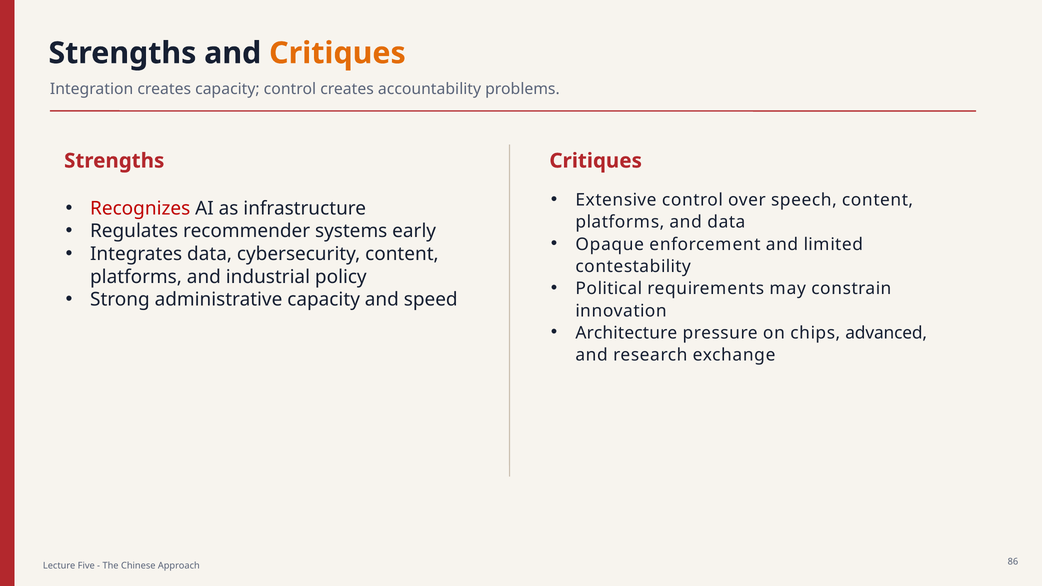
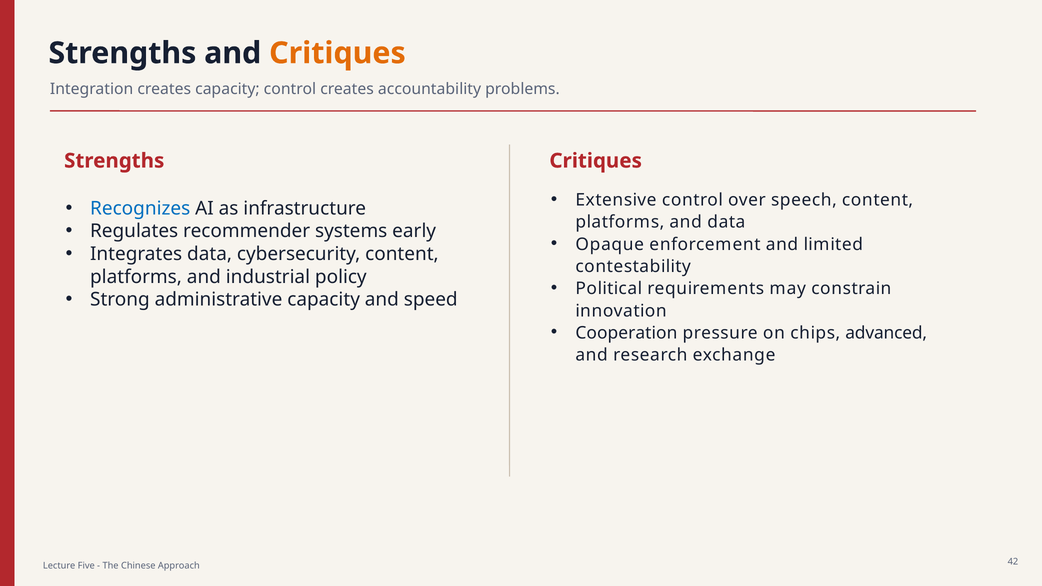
Recognizes colour: red -> blue (140, 208)
Architecture: Architecture -> Cooperation (626, 333)
86: 86 -> 42 (1013, 562)
